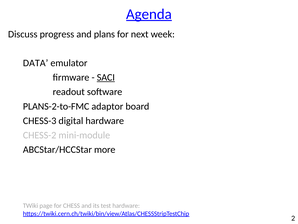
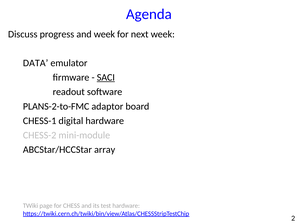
Agenda underline: present -> none (149, 14)
and plans: plans -> week (104, 34)
CHESS-3: CHESS-3 -> CHESS-1 (40, 121)
more: more -> array (105, 149)
